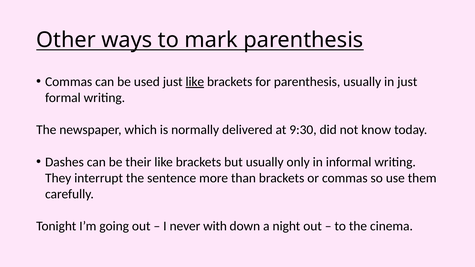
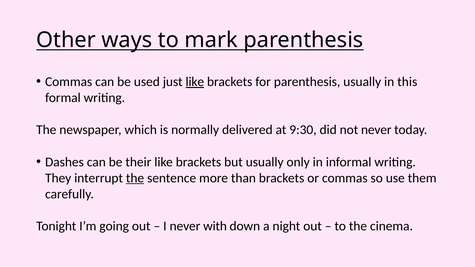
in just: just -> this (407, 82)
not know: know -> never (376, 130)
the underline: none -> present (135, 178)
